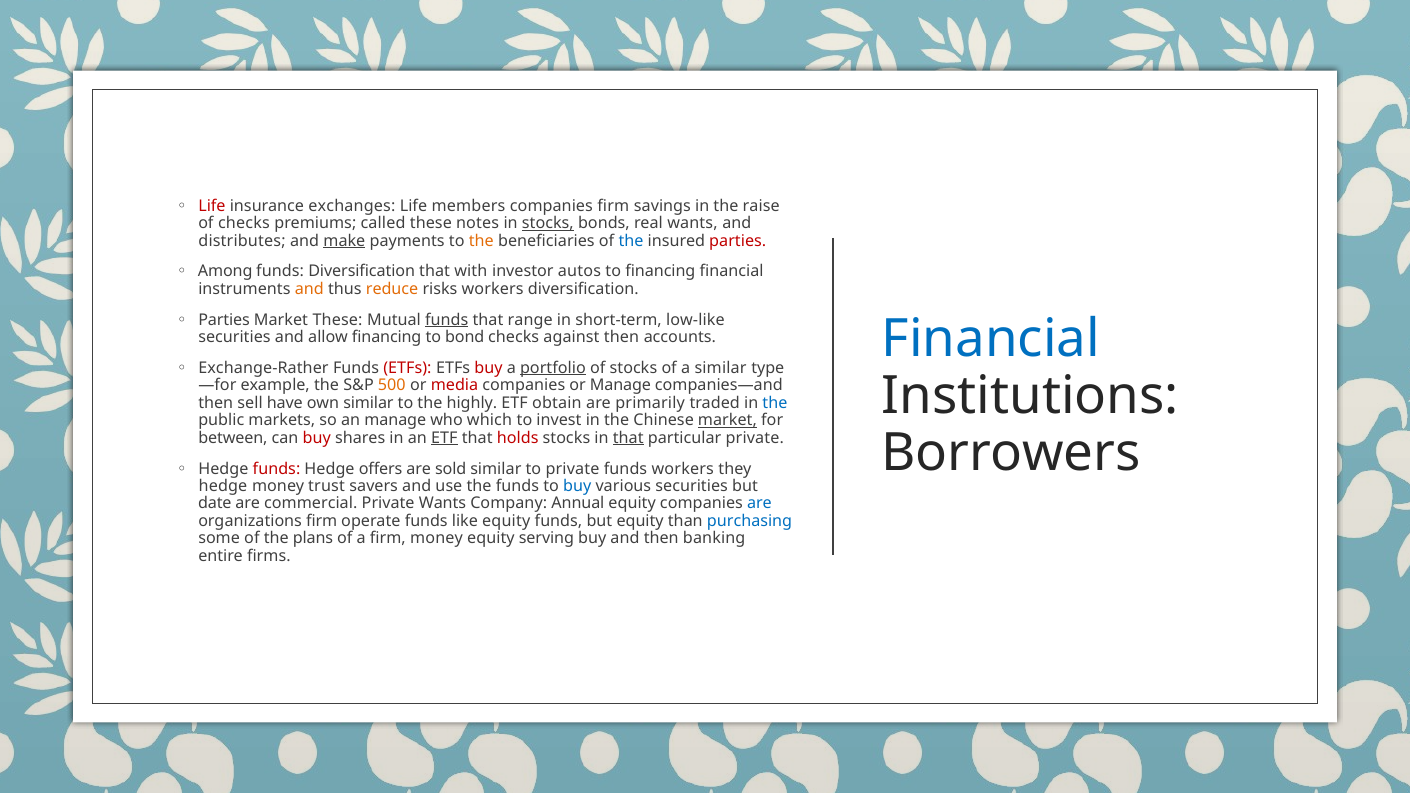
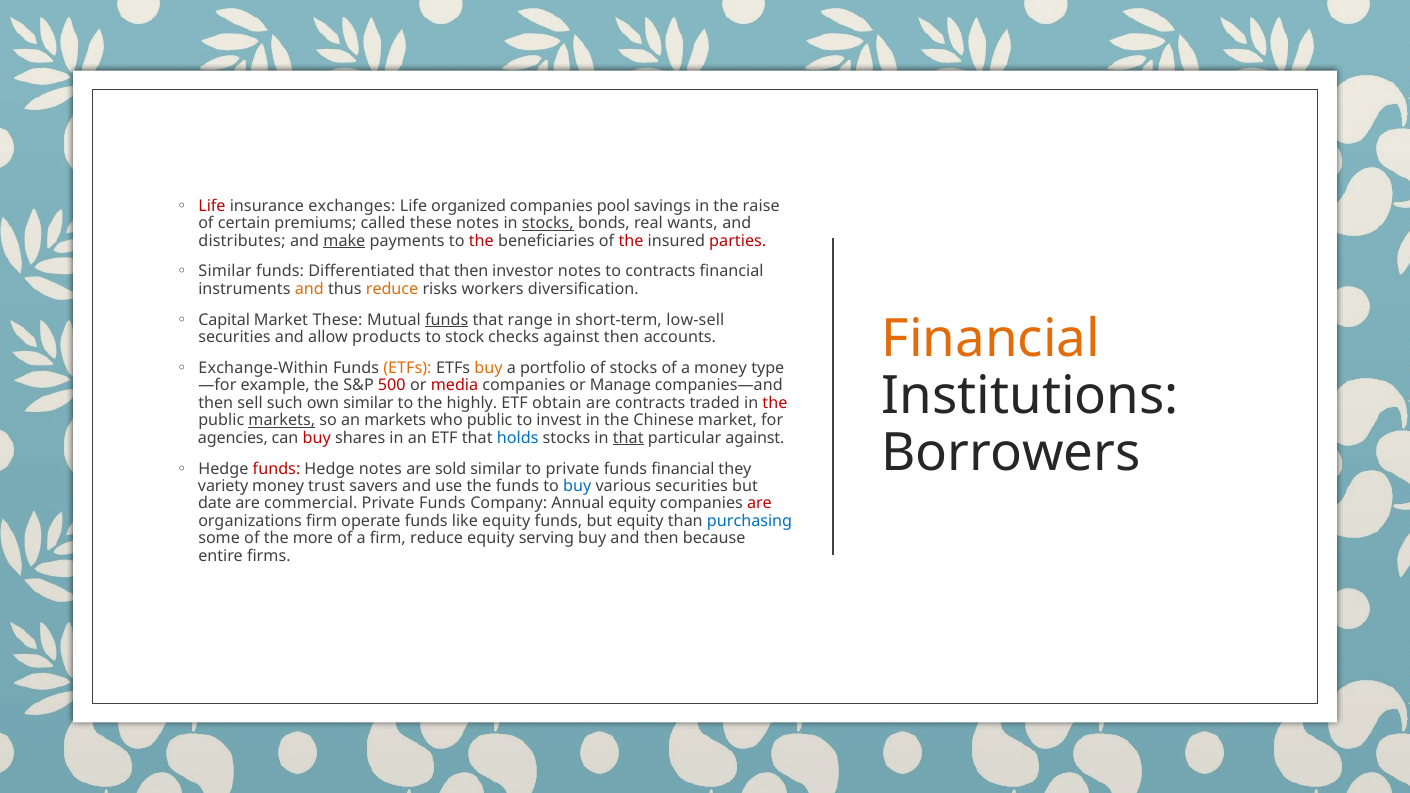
members: members -> organized (469, 206)
companies firm: firm -> pool (613, 206)
of checks: checks -> certain (244, 223)
the colour: orange -> red (481, 241)
the colour: blue -> red (631, 241)
Among: Among -> Similar (225, 272)
funds Diversification: Diversification -> Differentiated (362, 272)
that with: with -> then (471, 272)
investor autos: autos -> notes (579, 272)
to financing: financing -> contracts (660, 272)
Parties: Parties -> Capital (224, 320)
low-like: low-like -> low-sell (695, 320)
Financial colour: blue -> orange (991, 339)
allow financing: financing -> products (387, 337)
bond: bond -> stock (465, 337)
Exchange-Rather: Exchange-Rather -> Exchange-Within (263, 368)
ETFs colour: red -> orange (407, 368)
buy colour: red -> orange (488, 368)
portfolio underline: present -> none (553, 368)
a similar: similar -> money (721, 368)
500 colour: orange -> red (392, 386)
have: have -> such (285, 403)
are primarily: primarily -> contracts (650, 403)
the colour: blue -> red (775, 403)
markets underline: none -> present (282, 421)
an manage: manage -> markets (395, 421)
who which: which -> public (490, 421)
market underline: present -> none (727, 421)
between: between -> agencies (233, 438)
ETF underline: present -> none (444, 438)
holds colour: red -> blue (518, 438)
particular private: private -> against (755, 438)
Hedge offers: offers -> notes (380, 469)
funds workers: workers -> financial (683, 469)
hedge: hedge -> variety (223, 486)
Wants: Wants -> Funds (442, 504)
are colour: blue -> red (759, 504)
plans: plans -> more (313, 539)
firm money: money -> reduce (437, 539)
banking: banking -> because (714, 539)
